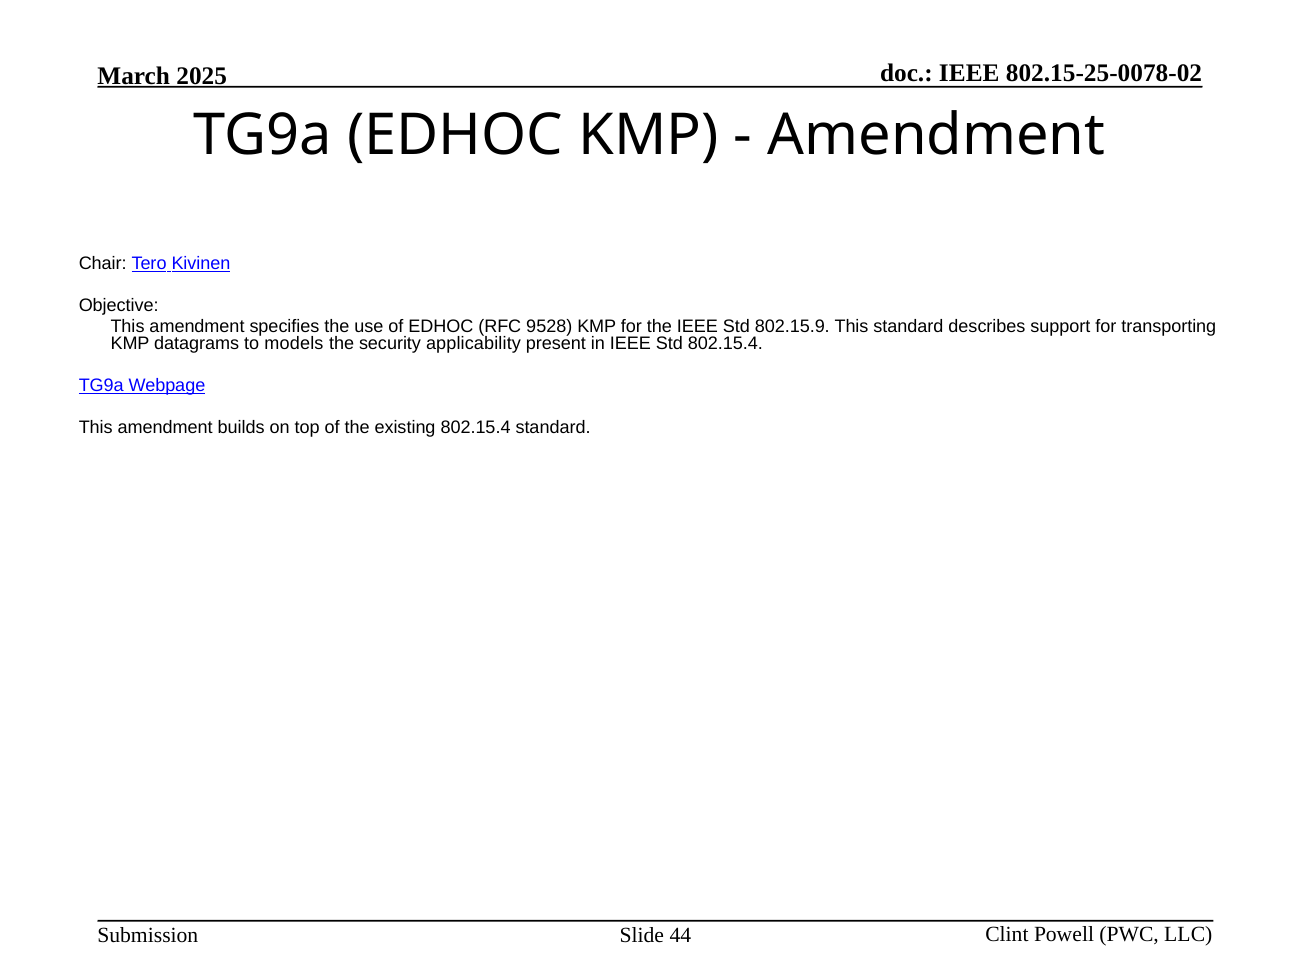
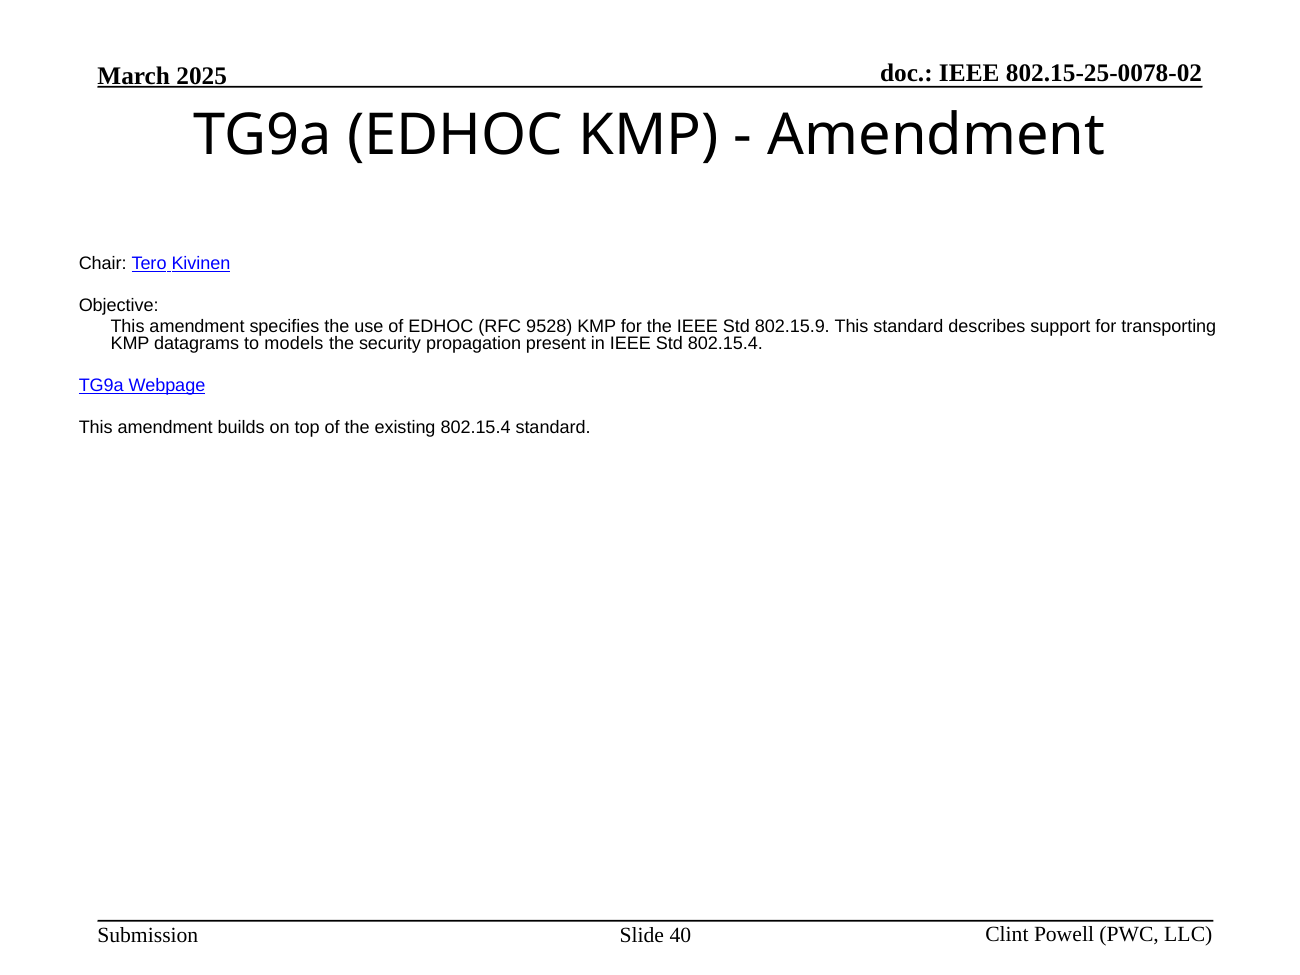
applicability: applicability -> propagation (474, 344)
44: 44 -> 40 (680, 935)
